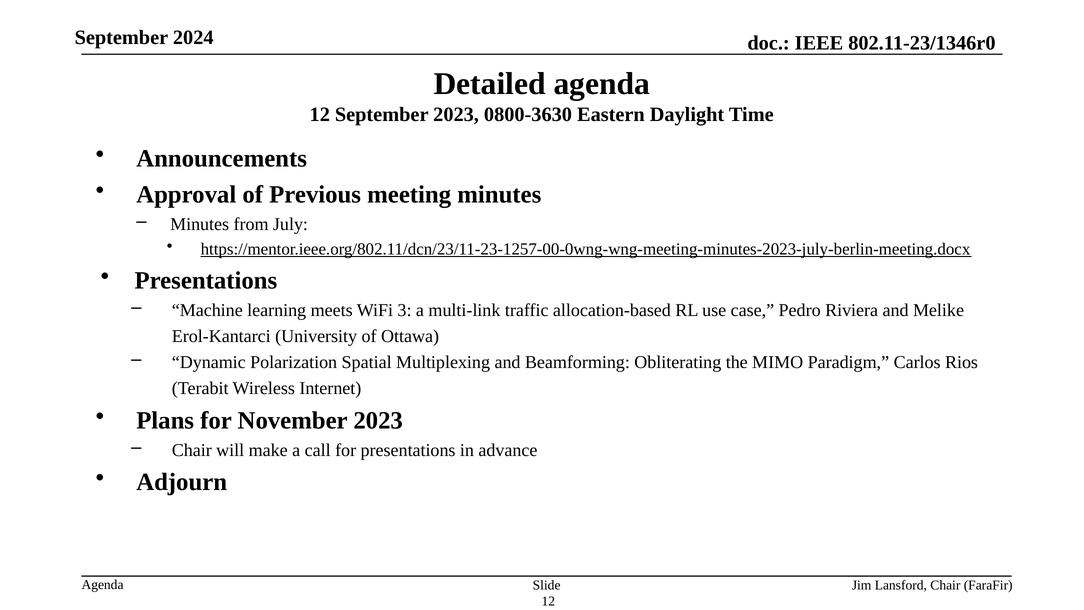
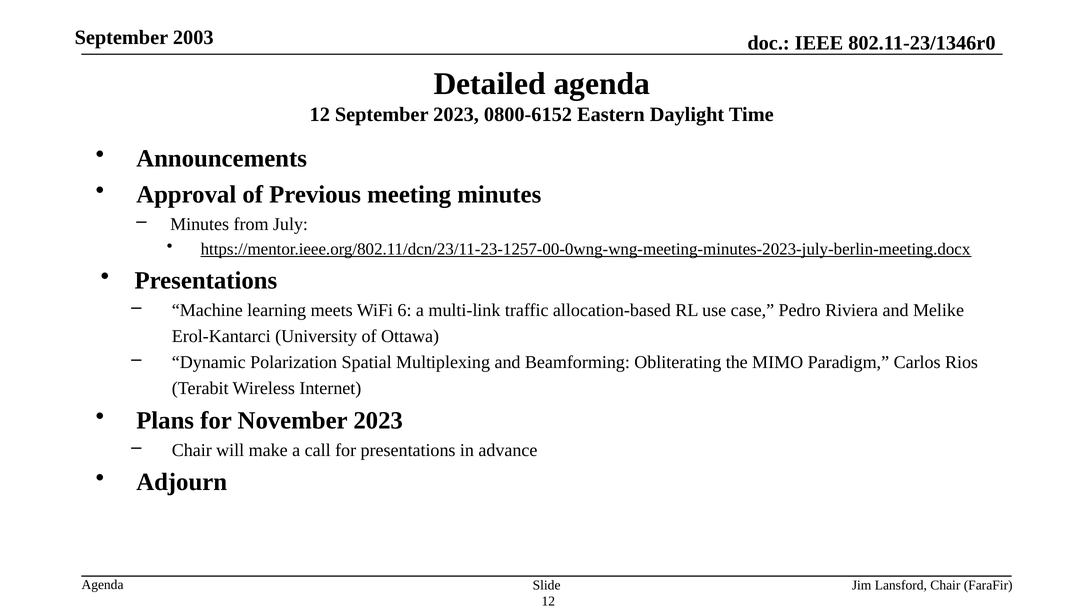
2024: 2024 -> 2003 (193, 37)
0800-3630: 0800-3630 -> 0800-6152 (528, 114)
3: 3 -> 6 (404, 310)
